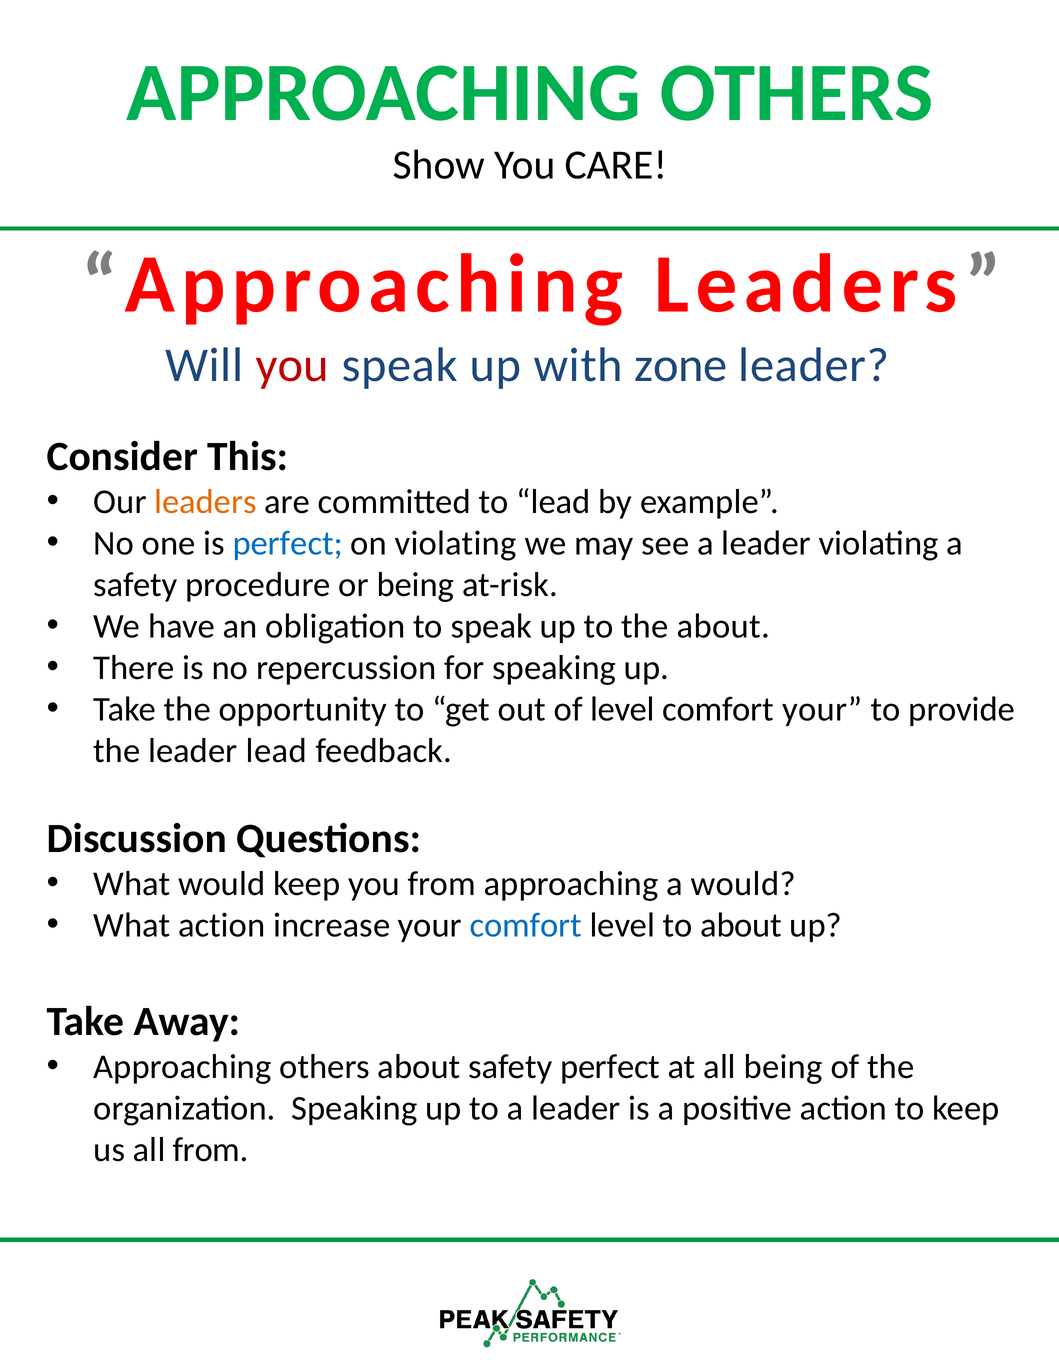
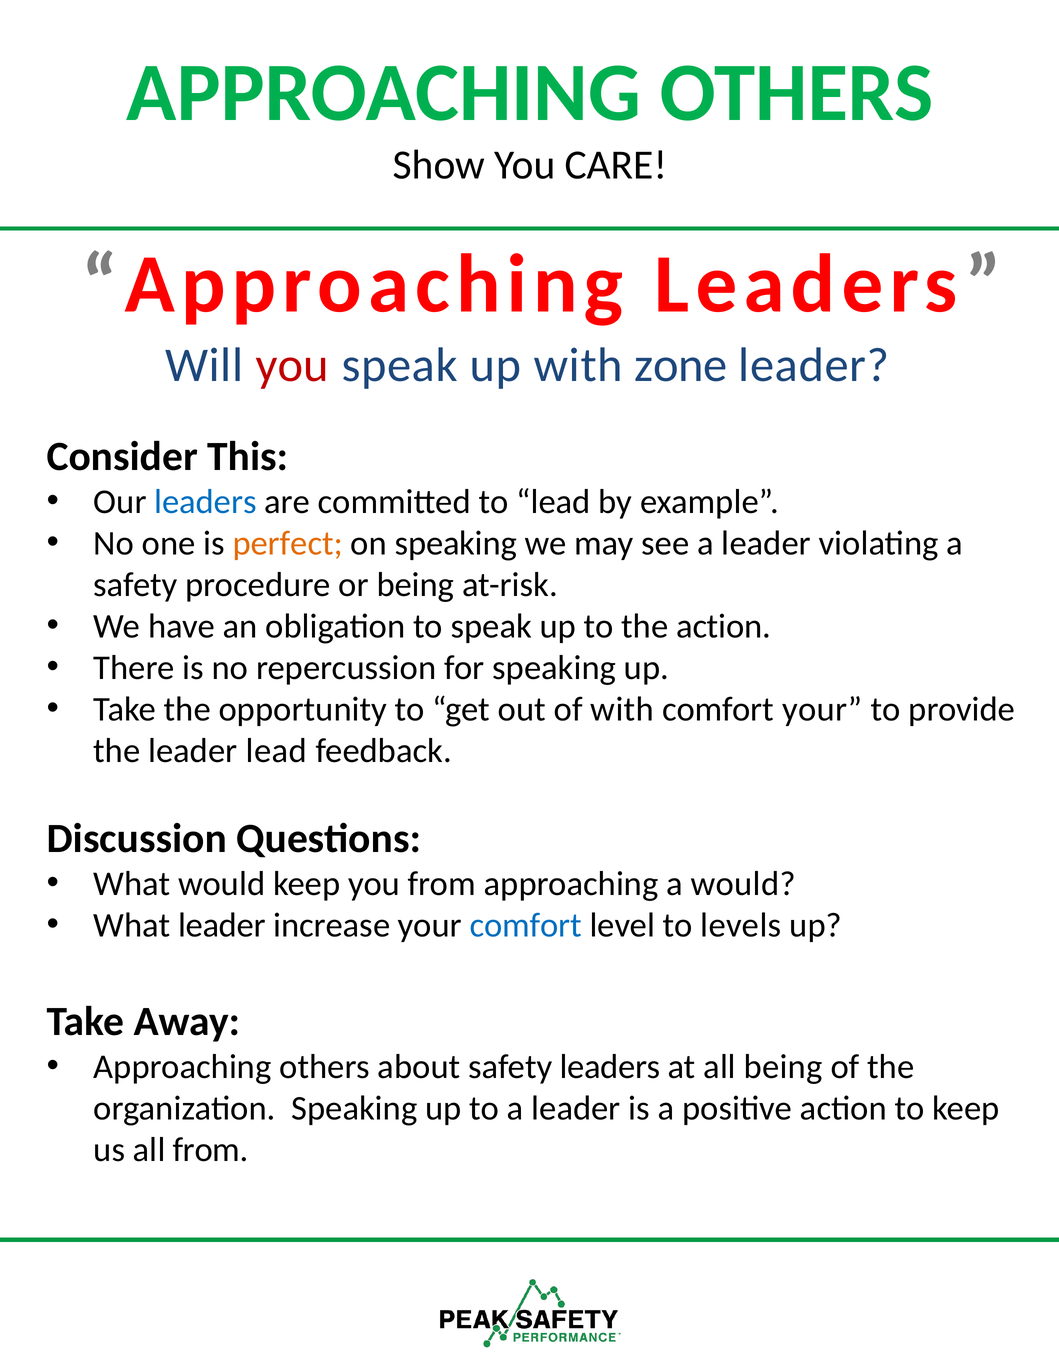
leaders colour: orange -> blue (206, 501)
perfect colour: blue -> orange (288, 543)
on violating: violating -> speaking (456, 543)
the about: about -> action (723, 626)
of level: level -> with (622, 709)
What action: action -> leader (222, 925)
to about: about -> levels (741, 925)
safety perfect: perfect -> leaders (610, 1066)
